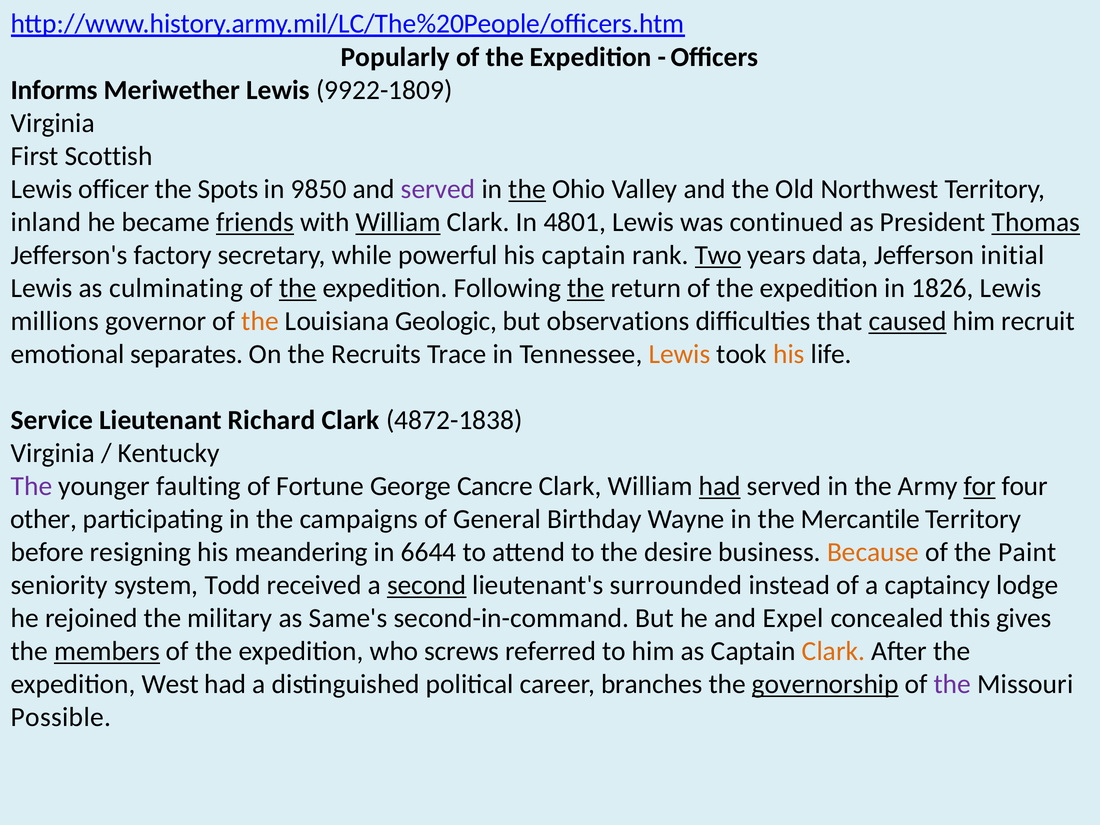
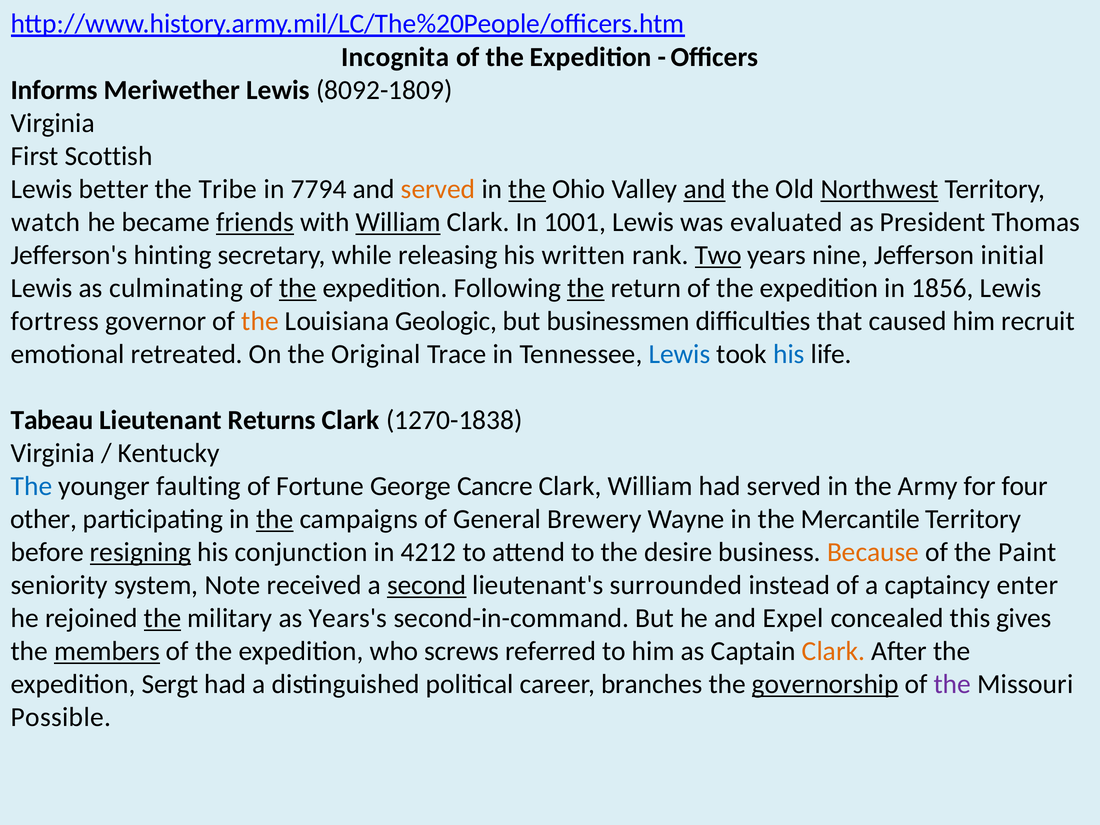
Popularly: Popularly -> Incognita (395, 57)
9922-1809: 9922-1809 -> 8092-1809 (384, 90)
officer: officer -> better (114, 189)
Spots: Spots -> Tribe (228, 189)
9850: 9850 -> 7794 (319, 189)
served colour: purple -> orange (438, 189)
and underline: none -> present (705, 189)
Northwest underline: none -> present (879, 189)
inland: inland -> watch (46, 222)
4801: 4801 -> 1001 (575, 222)
continued: continued -> evaluated (787, 222)
Thomas underline: present -> none (1036, 222)
factory: factory -> hinting (173, 255)
powerful: powerful -> releasing (448, 255)
his captain: captain -> written (584, 255)
data: data -> nine (840, 255)
1826: 1826 -> 1856 (942, 288)
millions: millions -> fortress (55, 321)
observations: observations -> businessmen (618, 321)
caused underline: present -> none (908, 321)
separates: separates -> retreated (187, 354)
Recruits: Recruits -> Original (376, 354)
Lewis colour: orange -> blue (679, 354)
his colour: orange -> blue (789, 354)
Service: Service -> Tabeau (52, 420)
Richard: Richard -> Returns (272, 420)
4872-1838: 4872-1838 -> 1270-1838 (454, 420)
The colour: purple -> blue (31, 486)
had underline: present -> none (720, 486)
for underline: present -> none (980, 486)
the underline: none -> present (275, 519)
Birthday: Birthday -> Brewery (594, 519)
resigning underline: none -> present (140, 552)
meandering: meandering -> conjunction (301, 552)
6644: 6644 -> 4212 (429, 552)
Todd: Todd -> Note (232, 585)
lodge: lodge -> enter (1027, 585)
the underline: none -> present (163, 618)
Same's: Same's -> Years's (348, 618)
West: West -> Sergt (170, 684)
